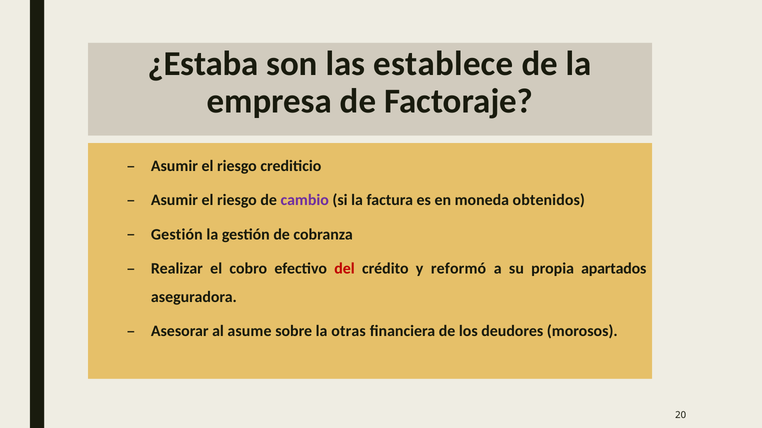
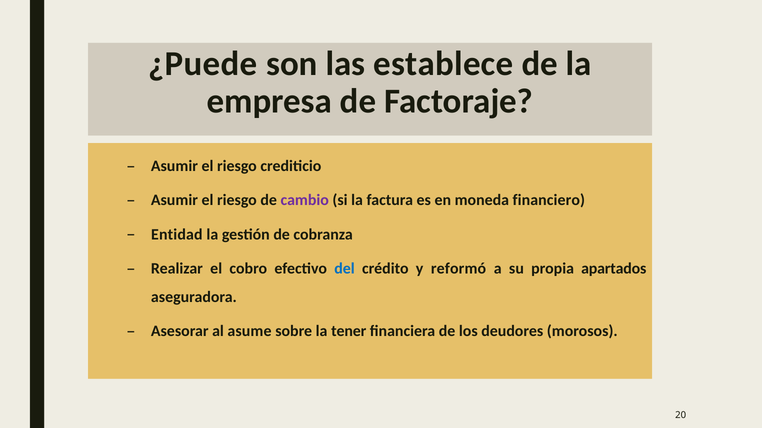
¿Estaba: ¿Estaba -> ¿Puede (203, 64)
obtenidos: obtenidos -> financiero (549, 201)
Gestión: Gestión -> Entidad (177, 235)
del colour: red -> blue (345, 269)
otras: otras -> tener (349, 332)
